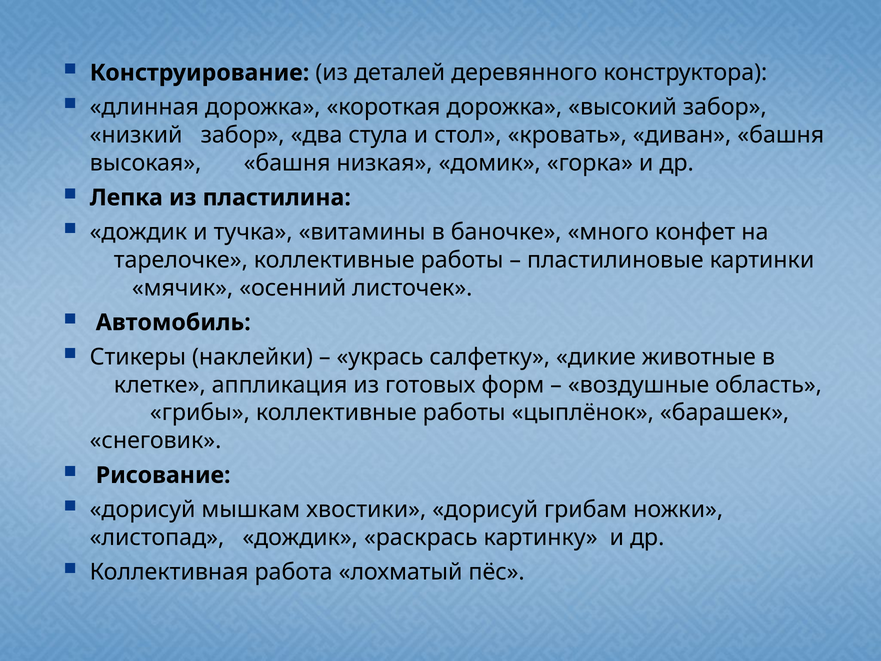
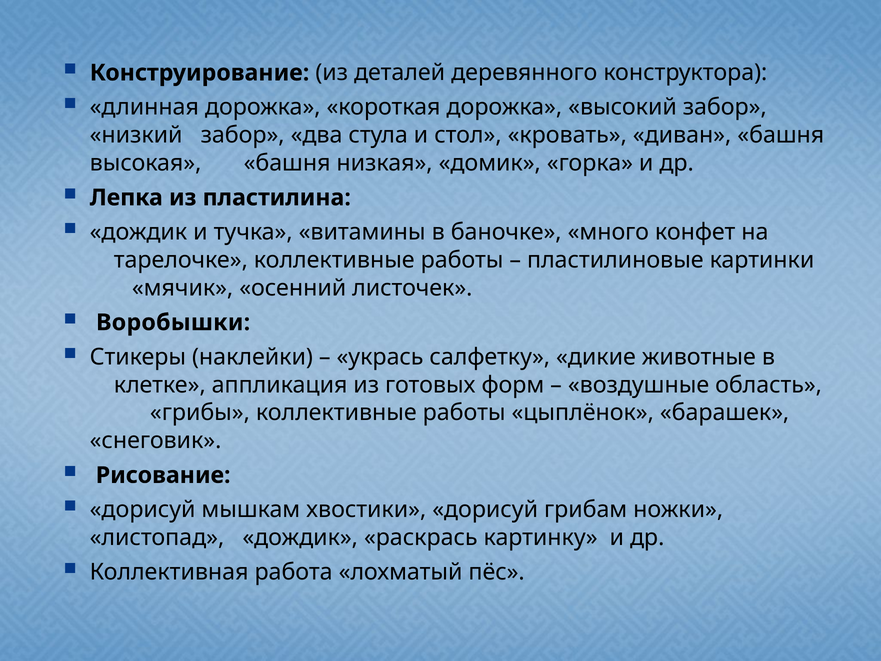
Автомобиль: Автомобиль -> Воробышки (173, 322)
